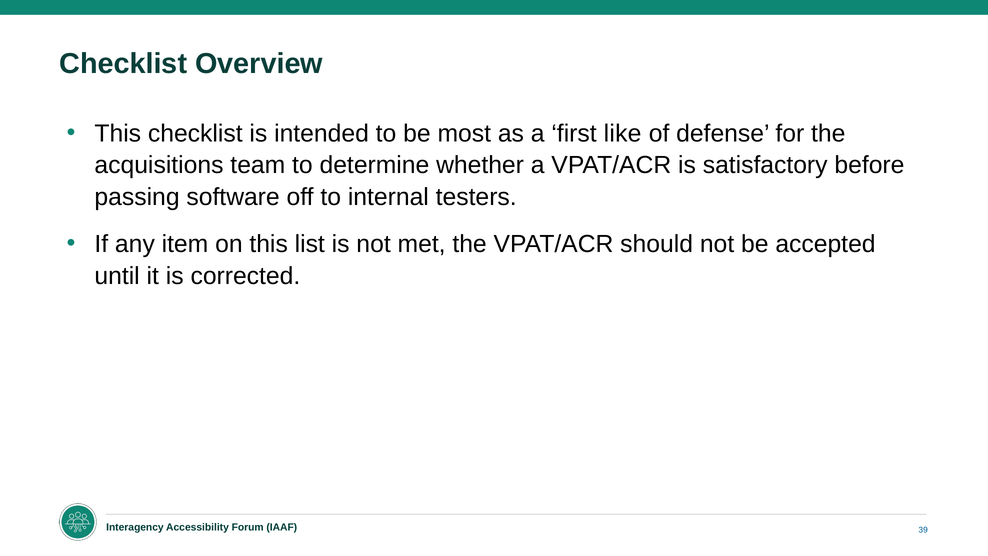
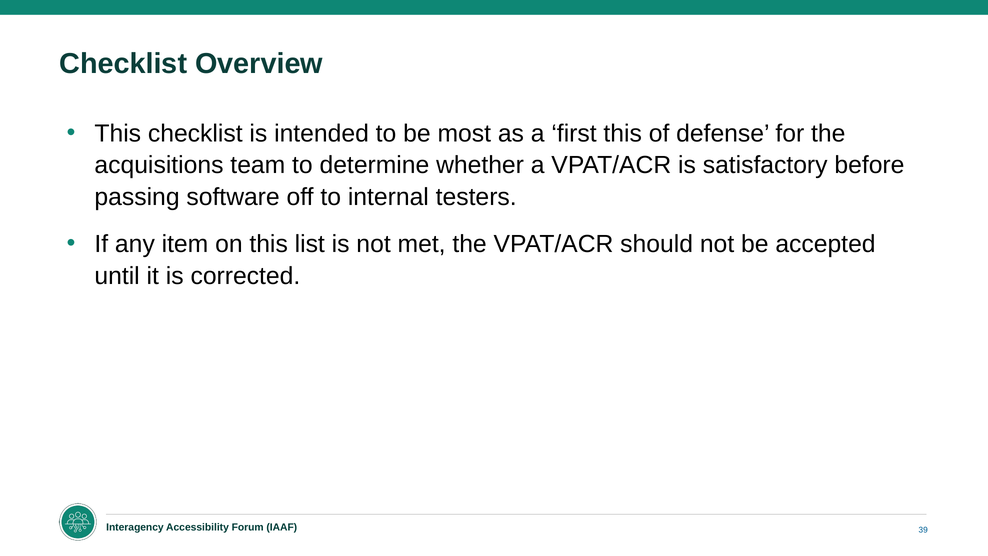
first like: like -> this (623, 133)
